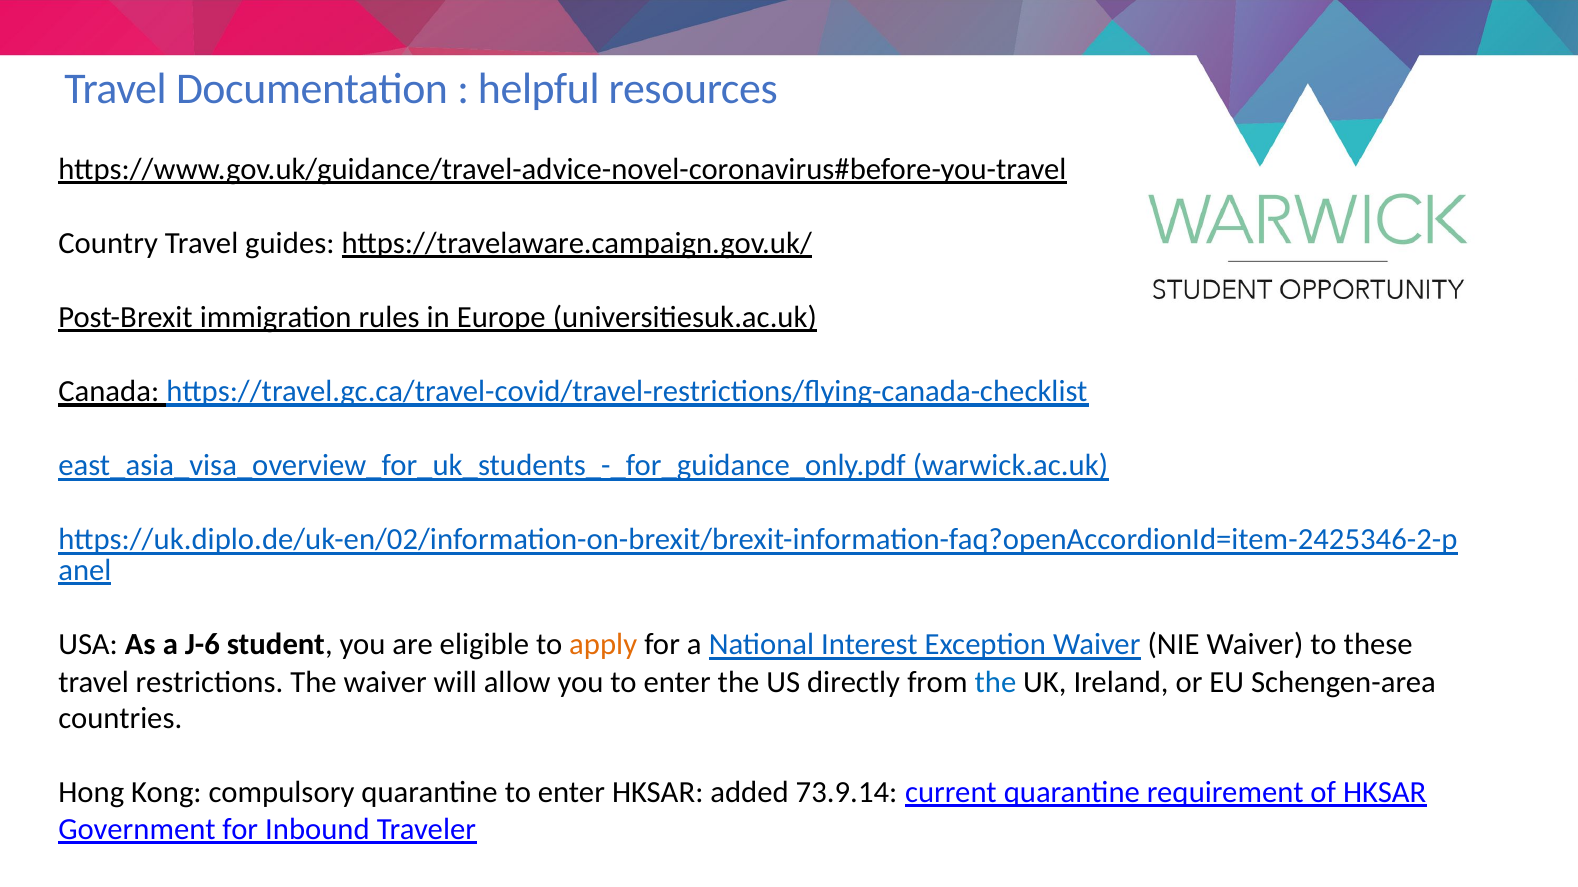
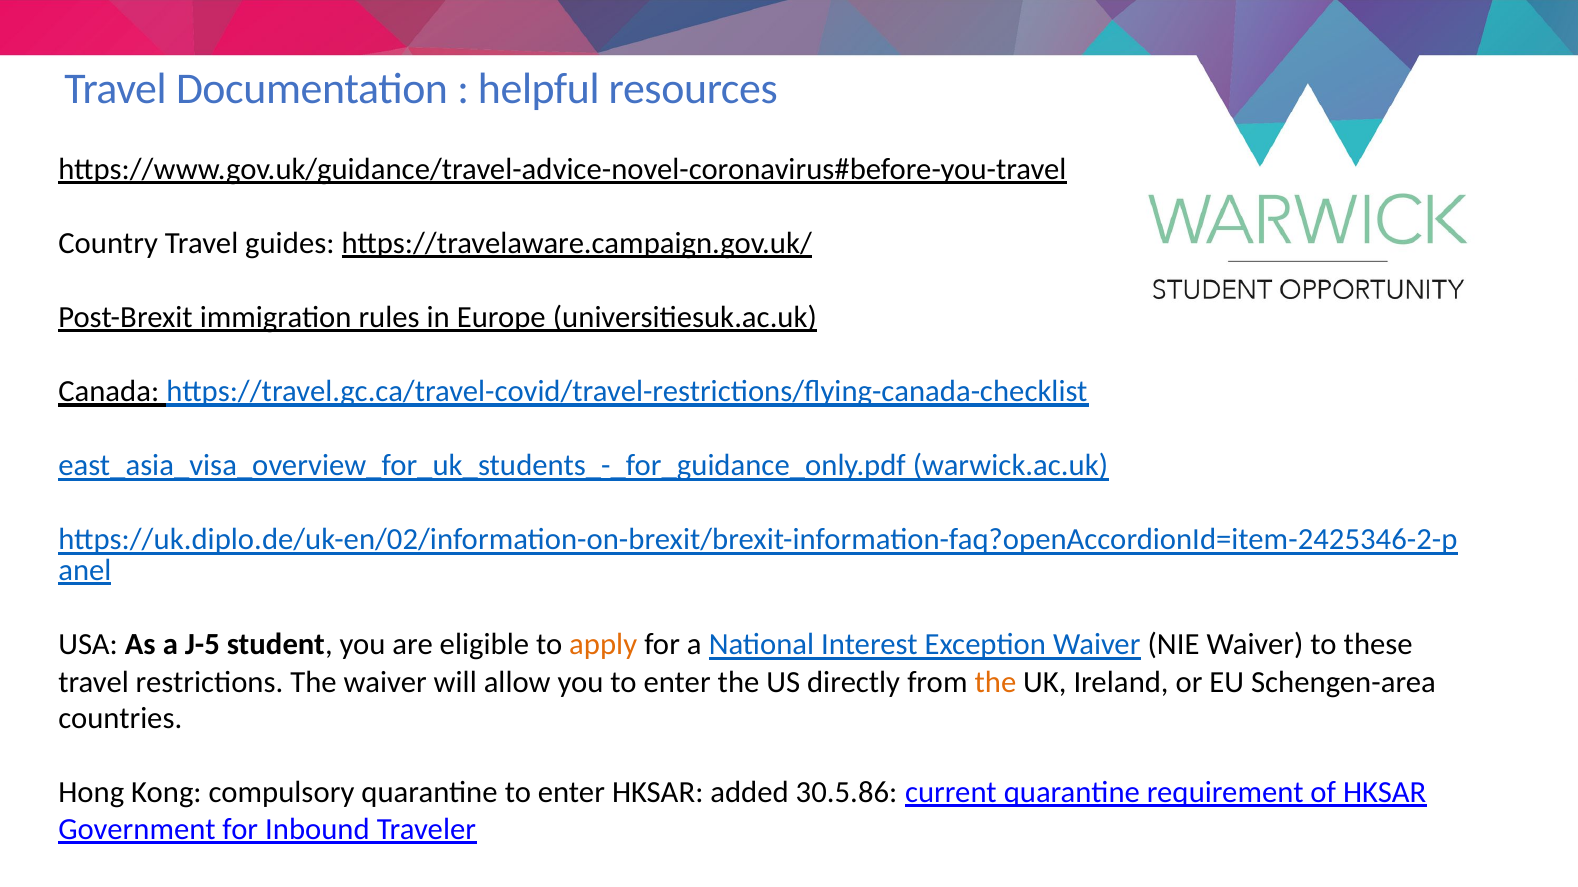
J-6: J-6 -> J-5 (202, 645)
the colour: blue -> orange (995, 682)
73.9.14: 73.9.14 -> 30.5.86 (847, 793)
